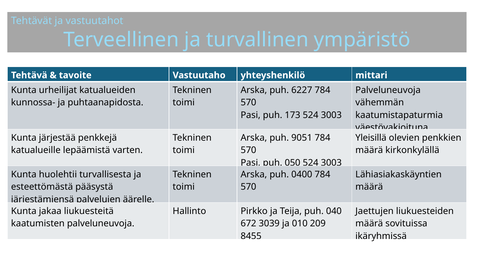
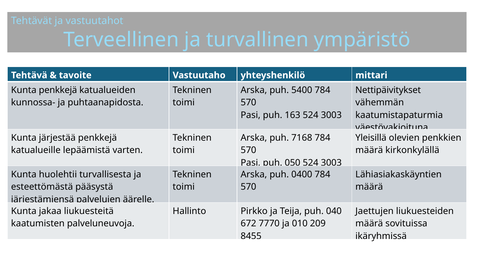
Kunta urheilijat: urheilijat -> penkkejä (58, 90)
6227: 6227 -> 5400 (302, 90)
Palveluneuvoja: Palveluneuvoja -> Nettipäivitykset (388, 90)
173: 173 -> 163 (293, 115)
9051: 9051 -> 7168 (302, 138)
3039: 3039 -> 7770 (269, 224)
